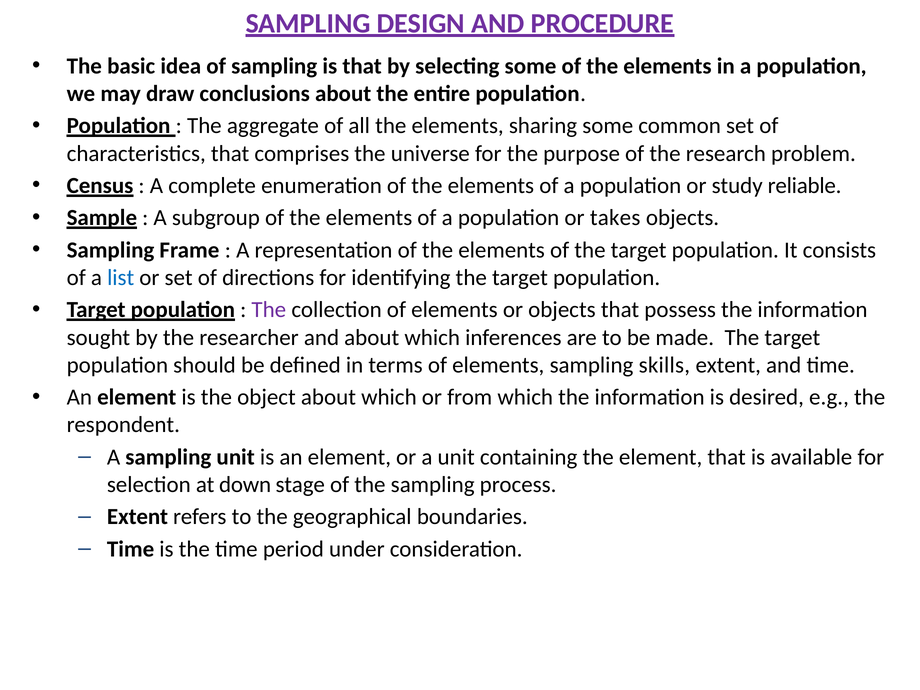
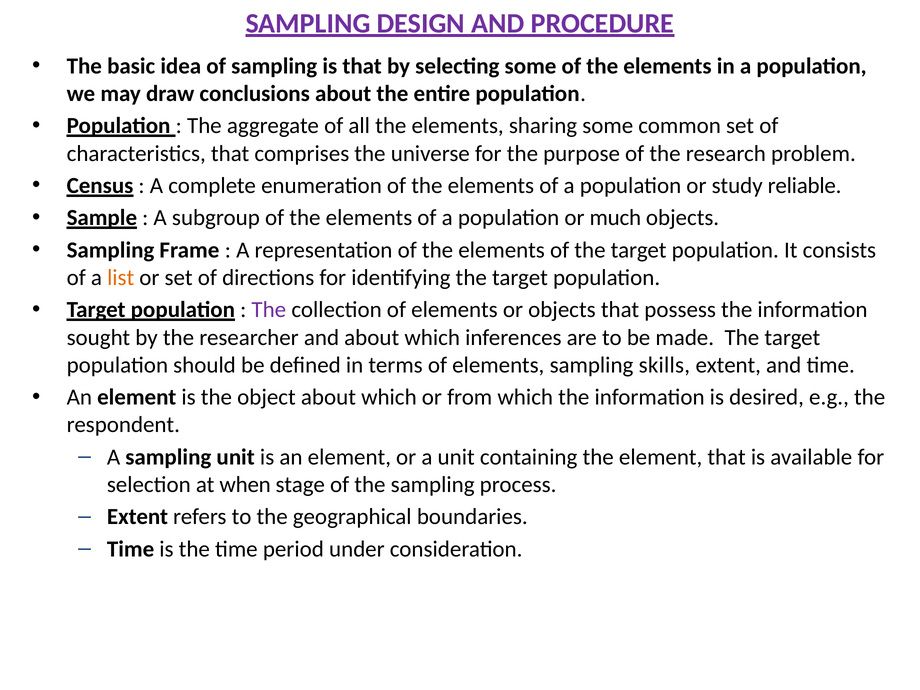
takes: takes -> much (615, 218)
list colour: blue -> orange (121, 278)
down: down -> when (245, 485)
